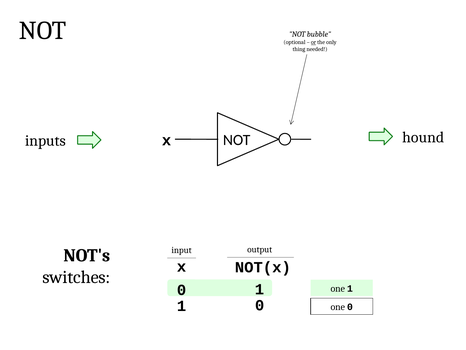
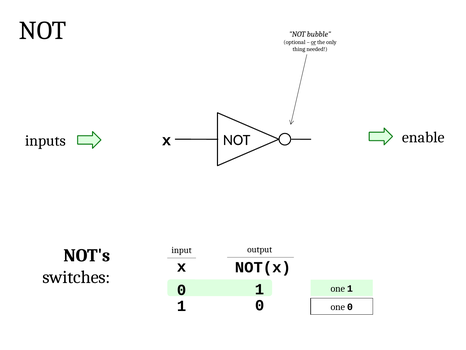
hound: hound -> enable (423, 137)
